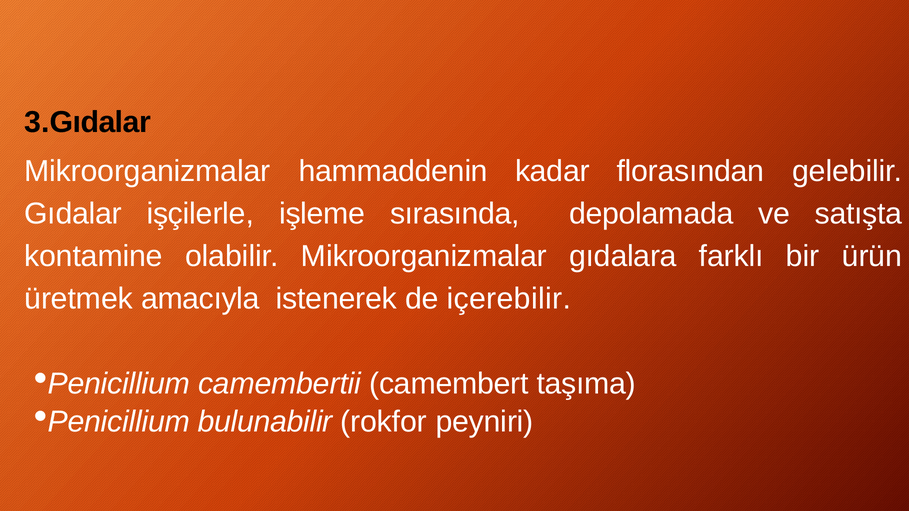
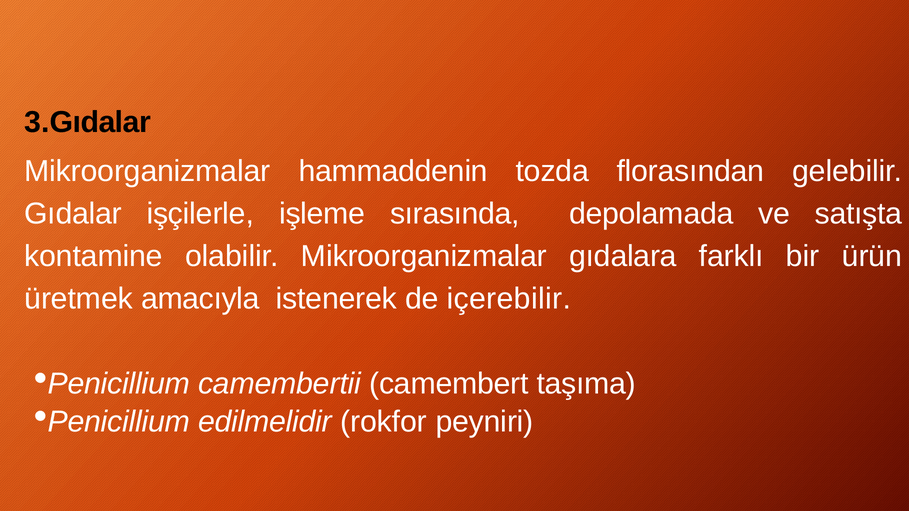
kadar: kadar -> tozda (552, 171)
bulunabilir: bulunabilir -> edilmelidir (265, 422)
